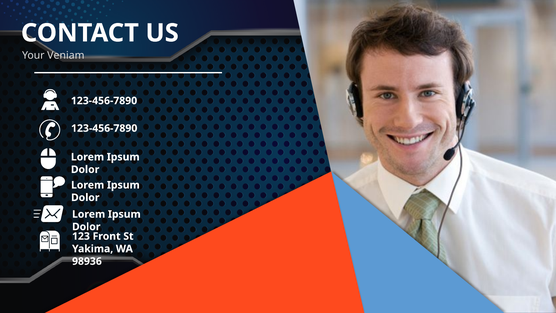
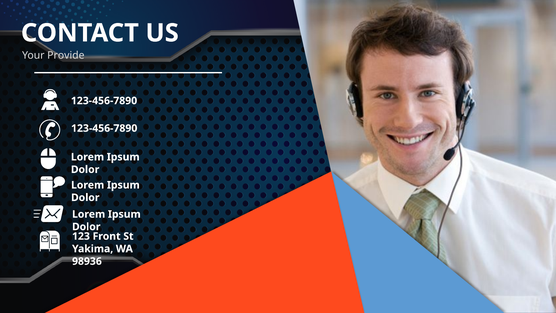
Veniam: Veniam -> Provide (66, 55)
